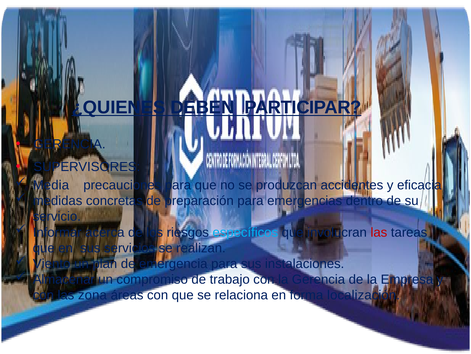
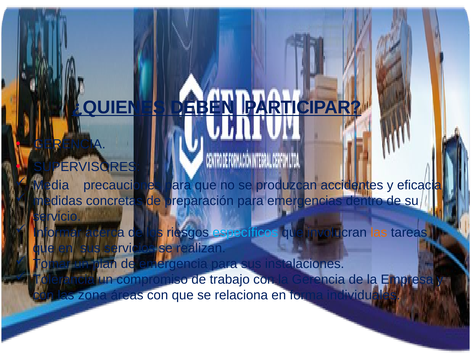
las colour: red -> orange (379, 232)
Viento: Viento -> Tomar (52, 263)
Almacenar: Almacenar -> Tolerancia (64, 279)
localización: localización -> individuales (364, 295)
